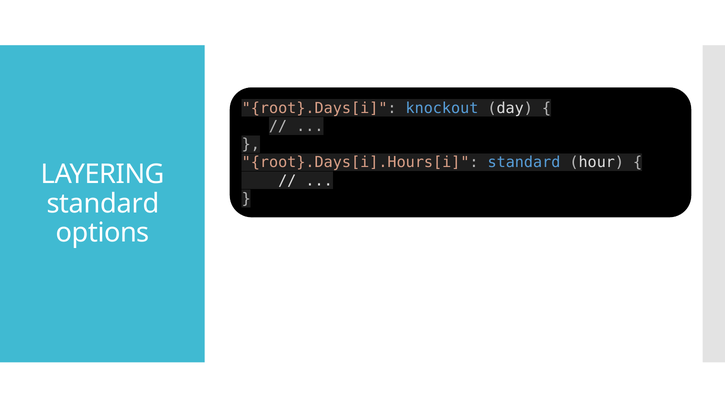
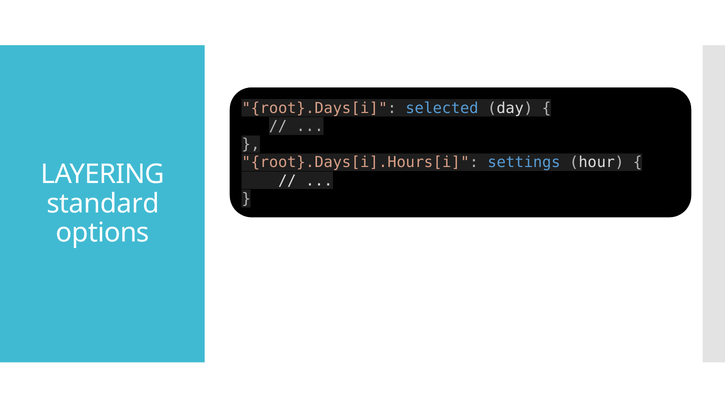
knockout: knockout -> selected (442, 108)
root}.Days[i].Hours[i standard: standard -> settings (524, 162)
